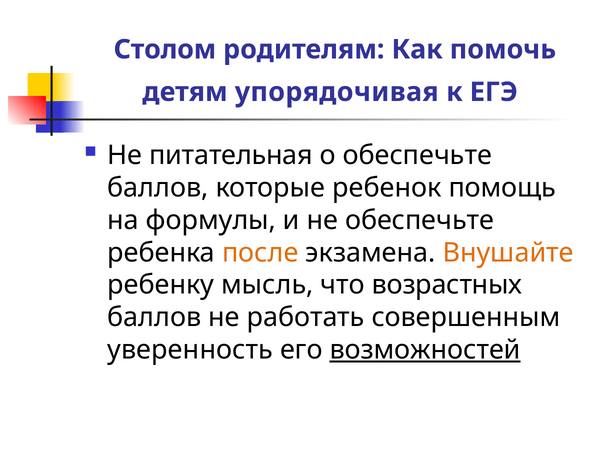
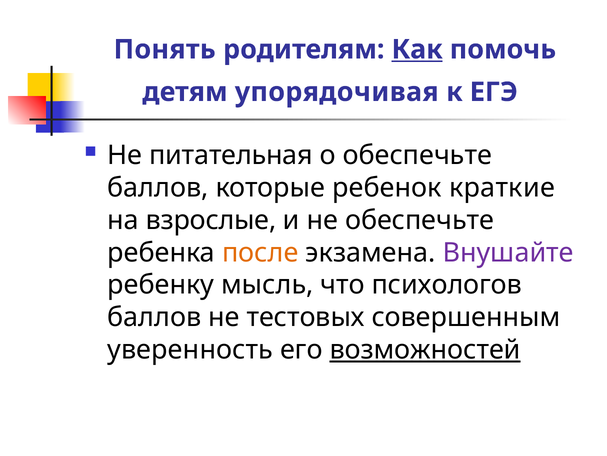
Столом: Столом -> Понять (165, 49)
Как underline: none -> present (417, 49)
помощь: помощь -> краткие (502, 187)
формулы: формулы -> взрослые (211, 220)
Внушайте colour: orange -> purple (508, 252)
возрастных: возрастных -> психологов (447, 285)
работать: работать -> тестовых (306, 317)
